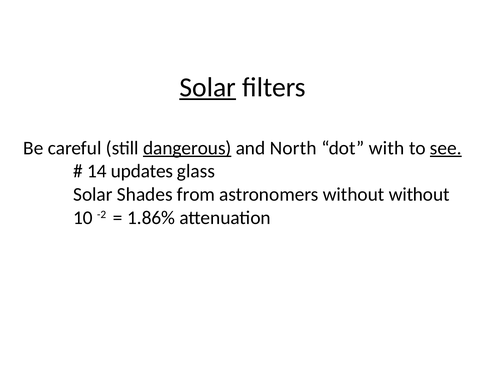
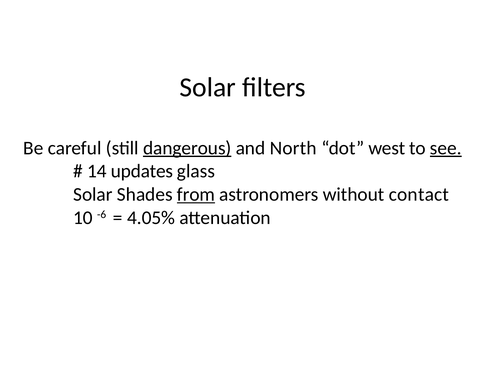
Solar underline: present -> none (208, 87)
with: with -> west (387, 148)
from underline: none -> present (196, 195)
without without: without -> contact (419, 195)
-2: -2 -> -6 (102, 215)
1.86%: 1.86% -> 4.05% (151, 218)
